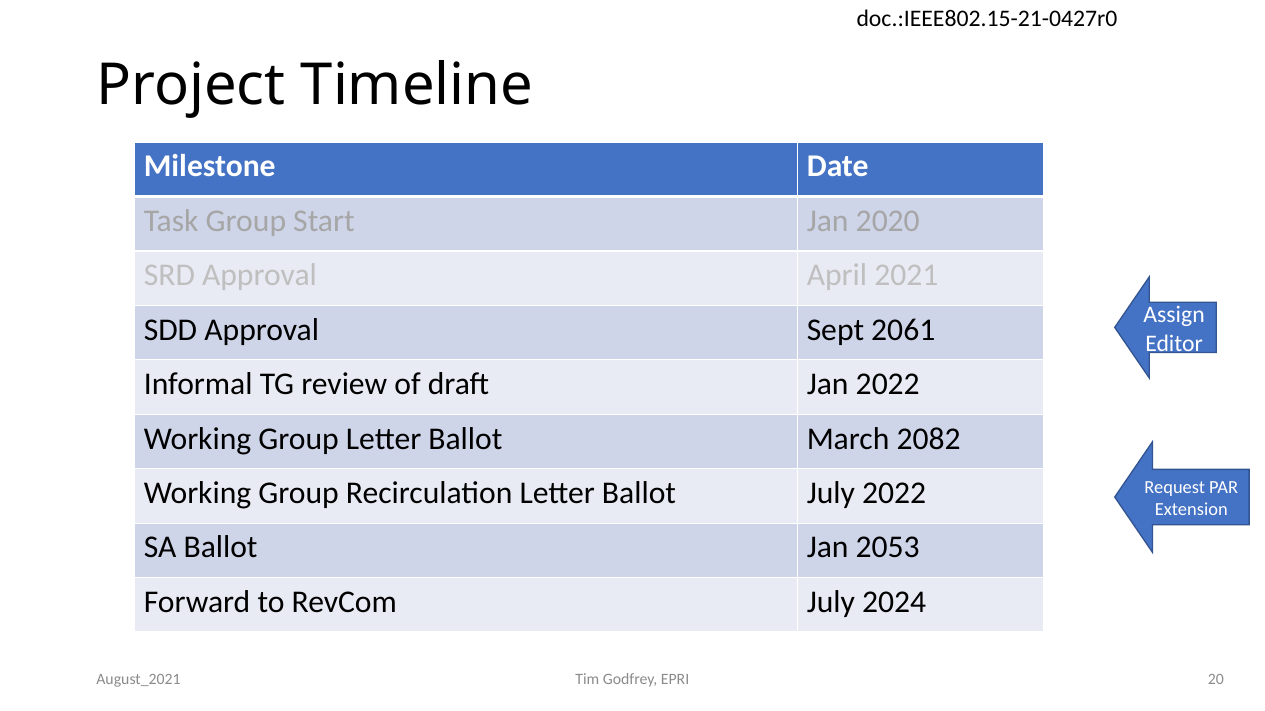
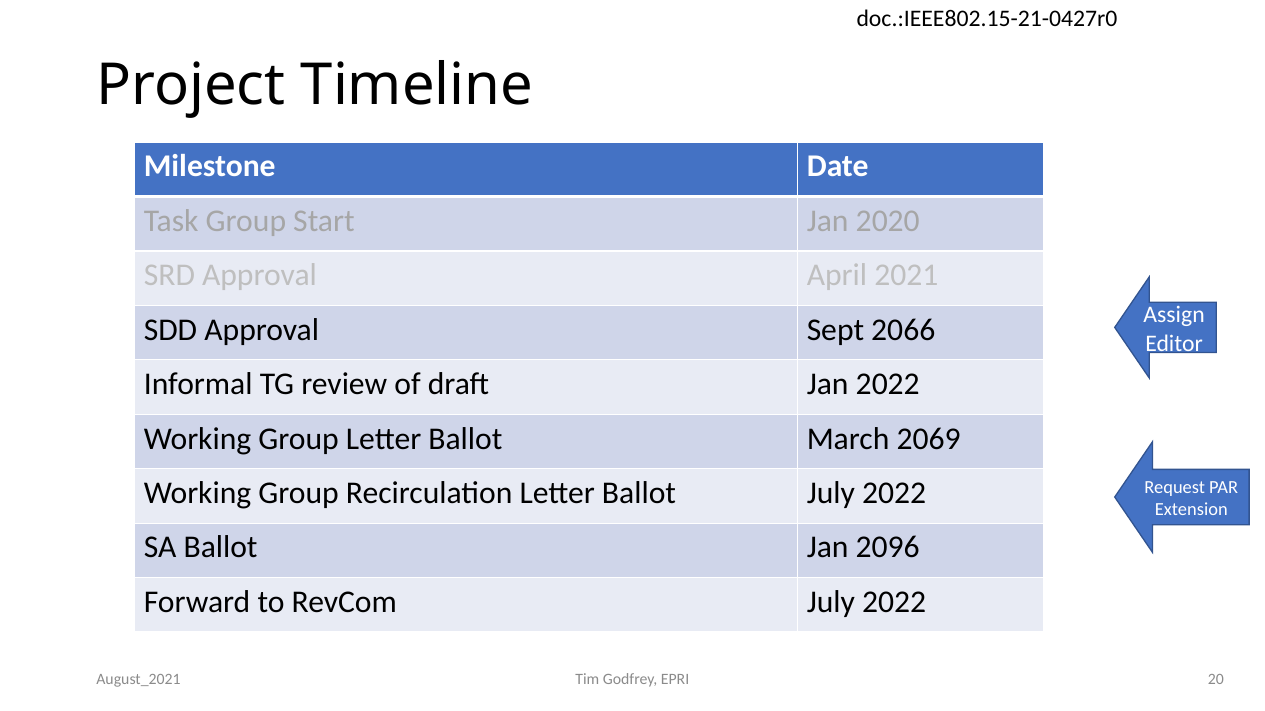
2061: 2061 -> 2066 (903, 330)
2082: 2082 -> 2069 (929, 439)
2053: 2053 -> 2096 (888, 548)
RevCom July 2024: 2024 -> 2022 (894, 602)
